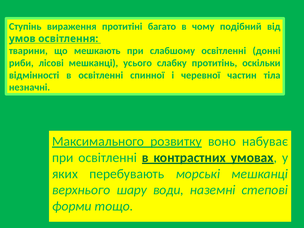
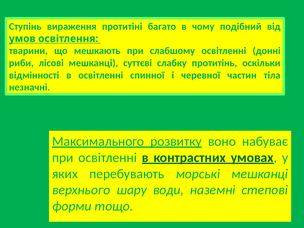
усього: усього -> суттєві (138, 63)
